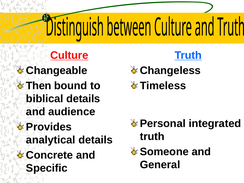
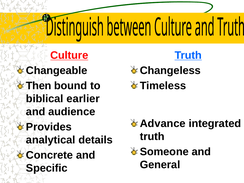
biblical details: details -> earlier (83, 99)
Personal: Personal -> Advance (163, 124)
